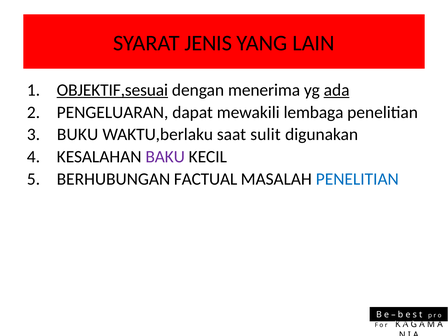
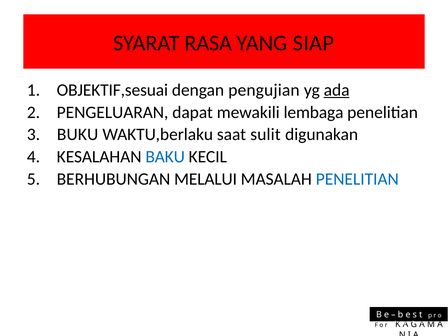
JENIS: JENIS -> RASA (208, 43)
LAIN: LAIN -> SIAP (313, 43)
OBJEKTIF,sesuai underline: present -> none (112, 90)
menerima: menerima -> pengujian (264, 90)
BAKU colour: purple -> blue (165, 157)
FACTUAL: FACTUAL -> MELALUI (206, 179)
